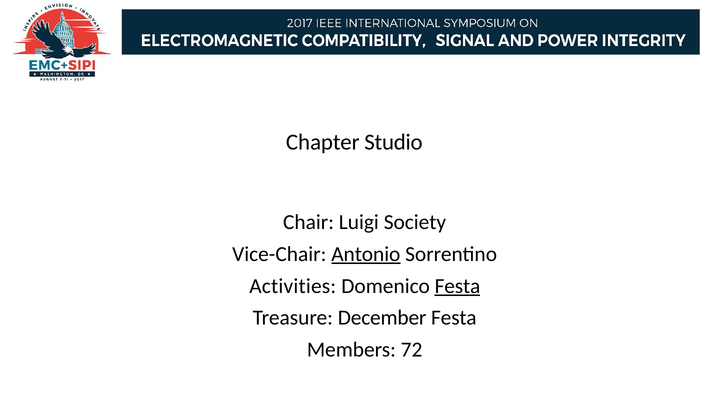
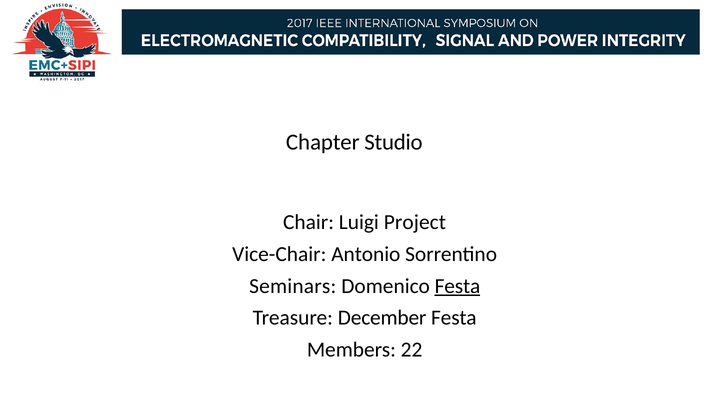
Society: Society -> Project (415, 222)
Antonio underline: present -> none (366, 254)
Activities: Activities -> Seminars (293, 286)
72: 72 -> 22 (412, 350)
